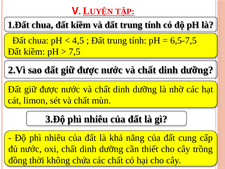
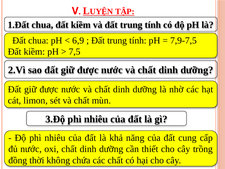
4,5: 4,5 -> 6,9 (78, 40)
6,5-7,5: 6,5-7,5 -> 7,9-7,5 (183, 40)
